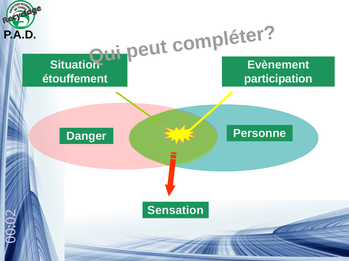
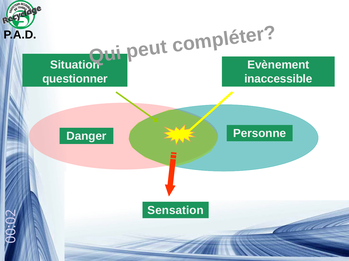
participation: participation -> inaccessible (278, 79)
étouffement: étouffement -> questionner (75, 79)
